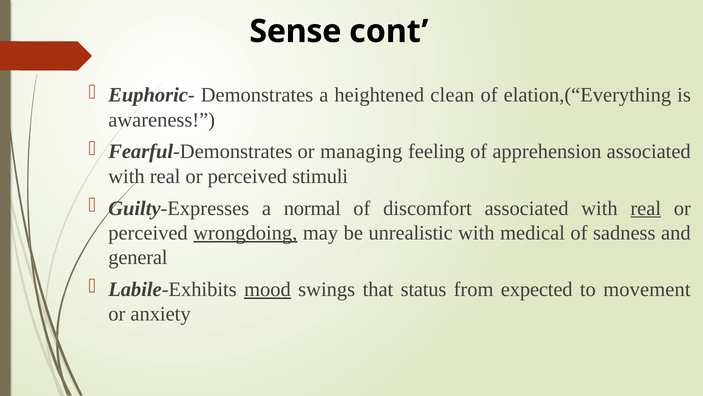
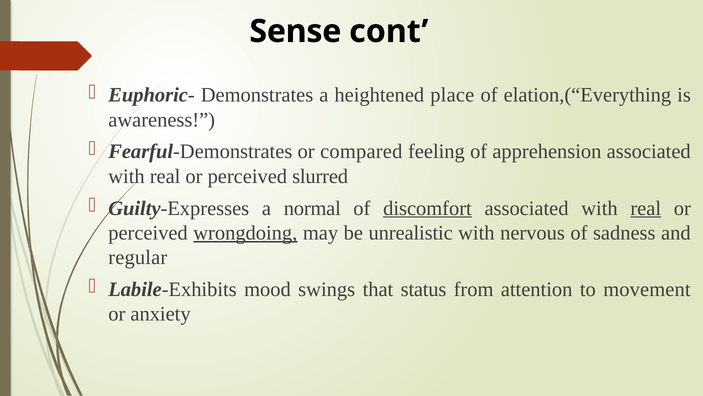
clean: clean -> place (452, 95)
managing: managing -> compared (361, 151)
stimuli: stimuli -> slurred (320, 176)
discomfort underline: none -> present (427, 208)
medical: medical -> nervous (533, 232)
general: general -> regular (138, 257)
mood underline: present -> none (267, 289)
expected: expected -> attention (537, 289)
